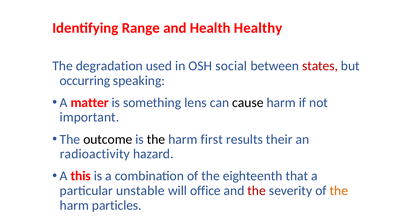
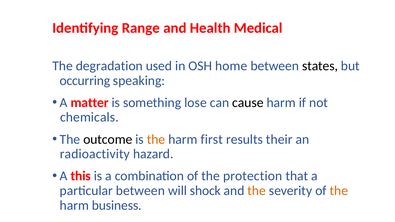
Healthy: Healthy -> Medical (258, 28)
social: social -> home (231, 66)
states colour: red -> black (320, 66)
lens: lens -> lose (196, 103)
important: important -> chemicals (89, 117)
the colour: black -> orange (156, 139)
eighteenth: eighteenth -> protection (253, 176)
particular unstable: unstable -> between (140, 191)
office: office -> shock (205, 191)
the colour: red -> orange (257, 191)
particles: particles -> business (117, 205)
